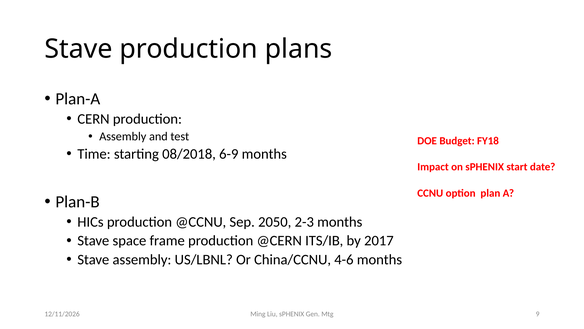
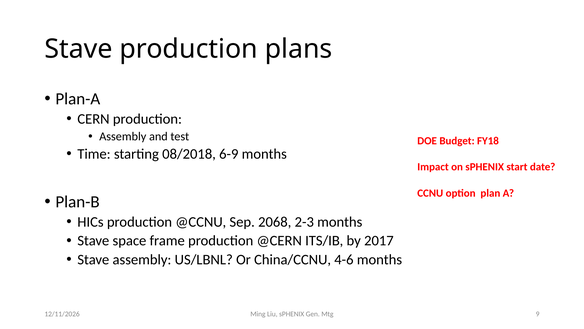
2050: 2050 -> 2068 (275, 222)
